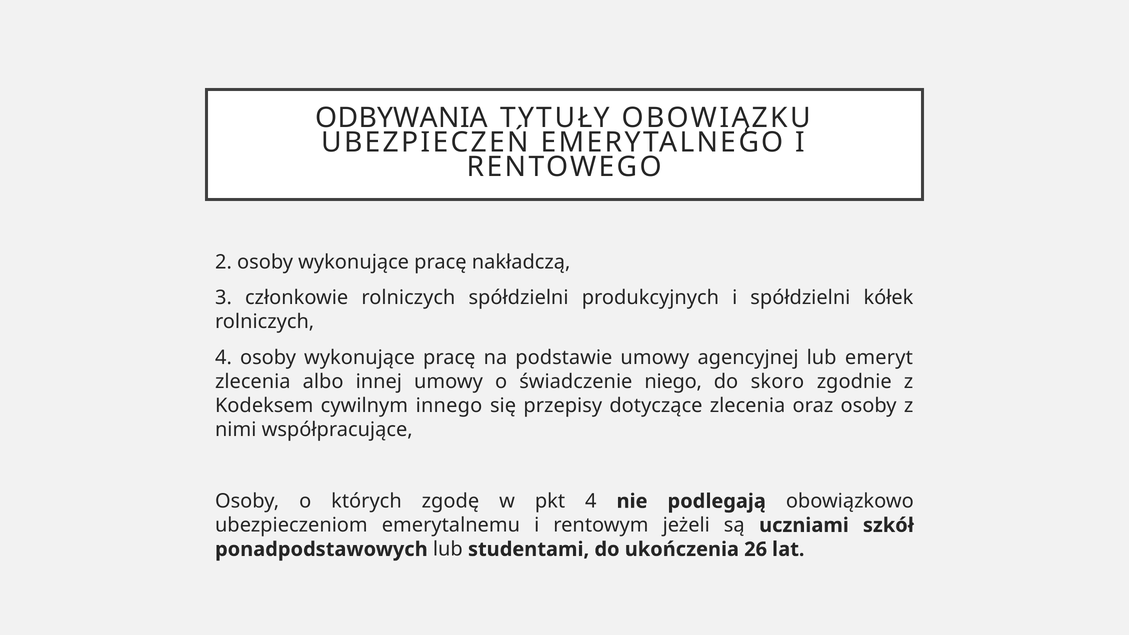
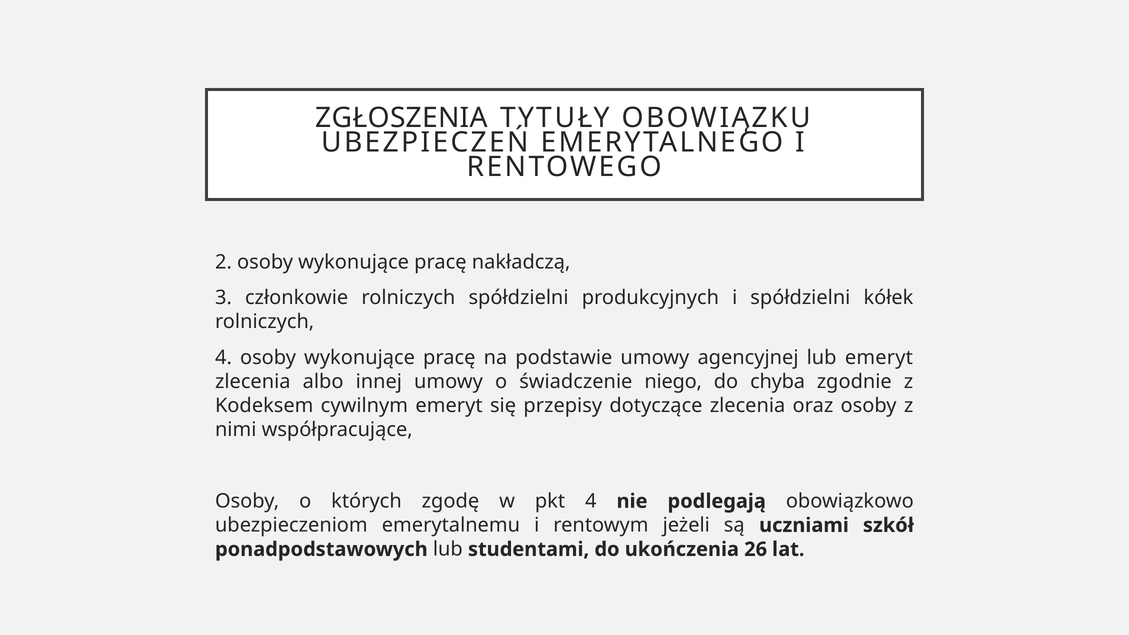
ODBYWANIA: ODBYWANIA -> ZGŁOSZENIA (402, 118)
skoro: skoro -> chyba (778, 382)
cywilnym innego: innego -> emeryt (449, 406)
